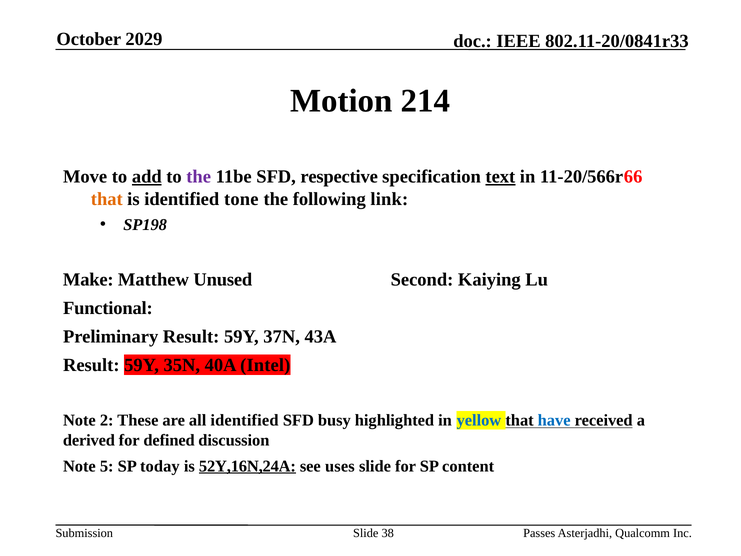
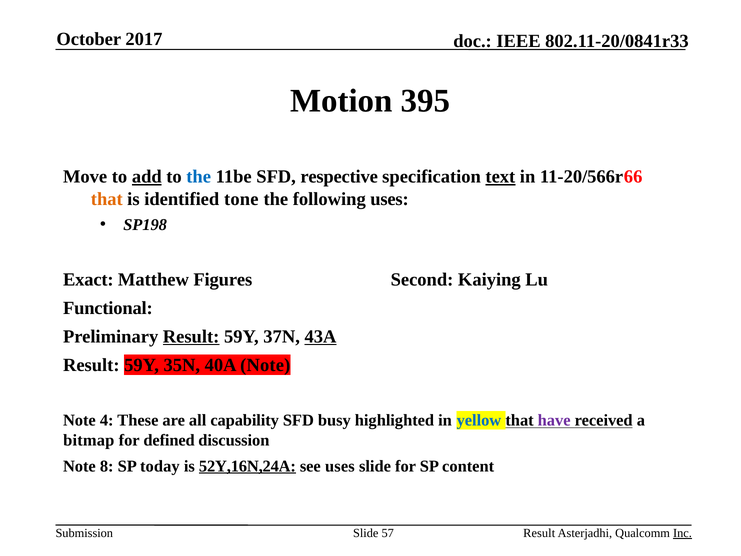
2029: 2029 -> 2017 (144, 39)
214: 214 -> 395 (426, 101)
the colour: purple -> blue (199, 177)
following link: link -> uses (390, 199)
Make: Make -> Exact (88, 280)
Unused: Unused -> Figures (223, 280)
Result underline: none -> present (191, 336)
43A underline: none -> present (321, 336)
40A Intel: Intel -> Note (265, 365)
2: 2 -> 4 (107, 420)
all identified: identified -> capability (245, 420)
have colour: blue -> purple (554, 420)
derived: derived -> bitmap (89, 440)
5: 5 -> 8 (107, 466)
38: 38 -> 57 (388, 533)
Passes: Passes -> Result (539, 533)
Inc underline: none -> present (682, 533)
